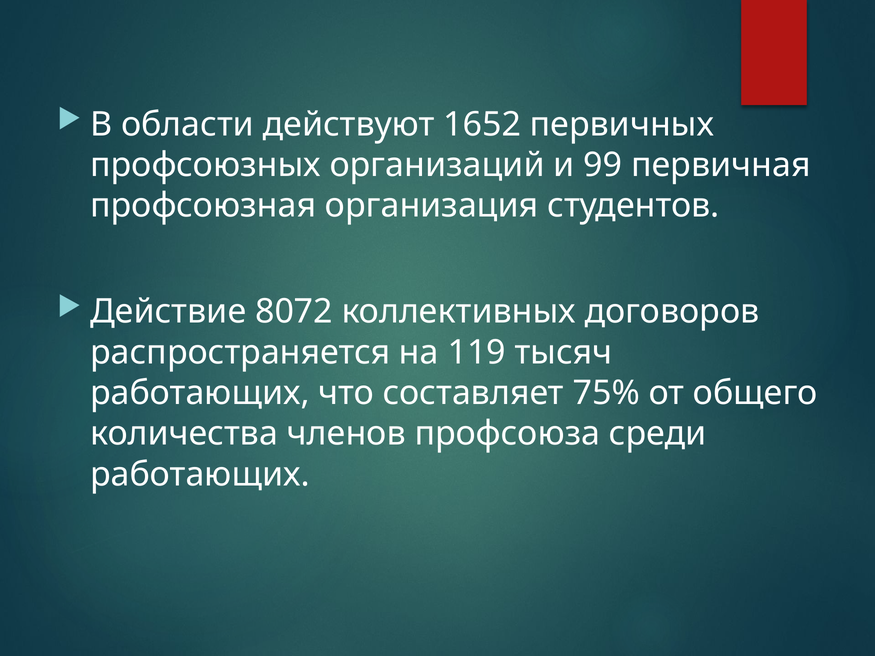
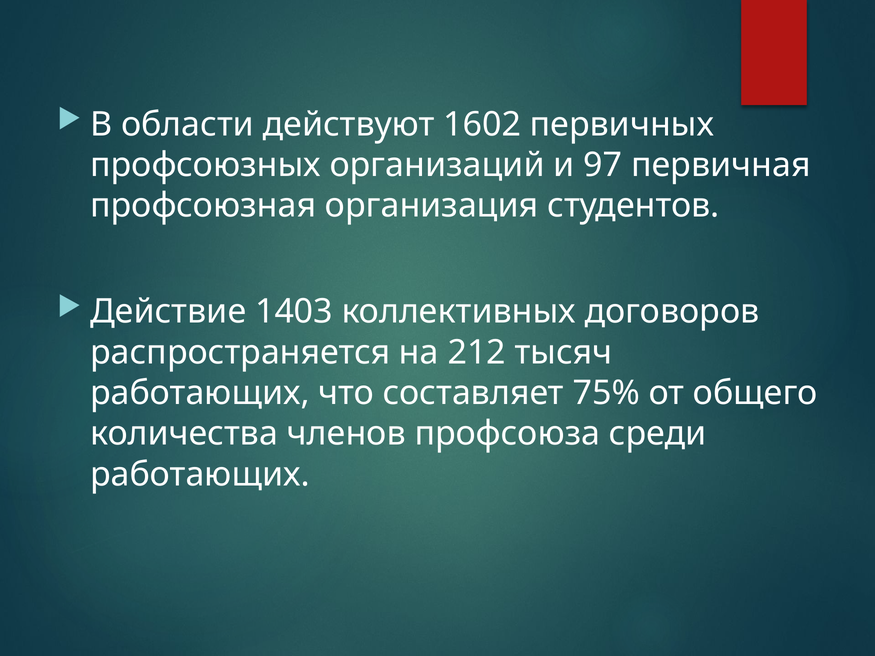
1652: 1652 -> 1602 (482, 124)
99: 99 -> 97 (603, 165)
8072: 8072 -> 1403 (294, 312)
119: 119 -> 212 (477, 352)
